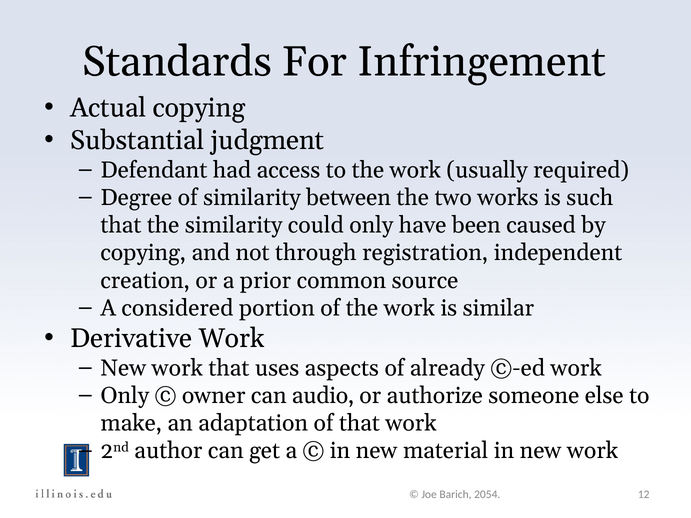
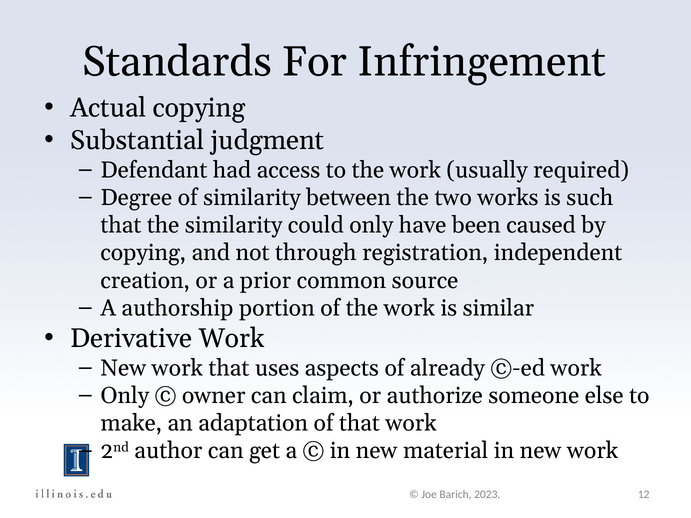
considered: considered -> authorship (177, 308)
audio: audio -> claim (323, 396)
2054: 2054 -> 2023 (487, 495)
